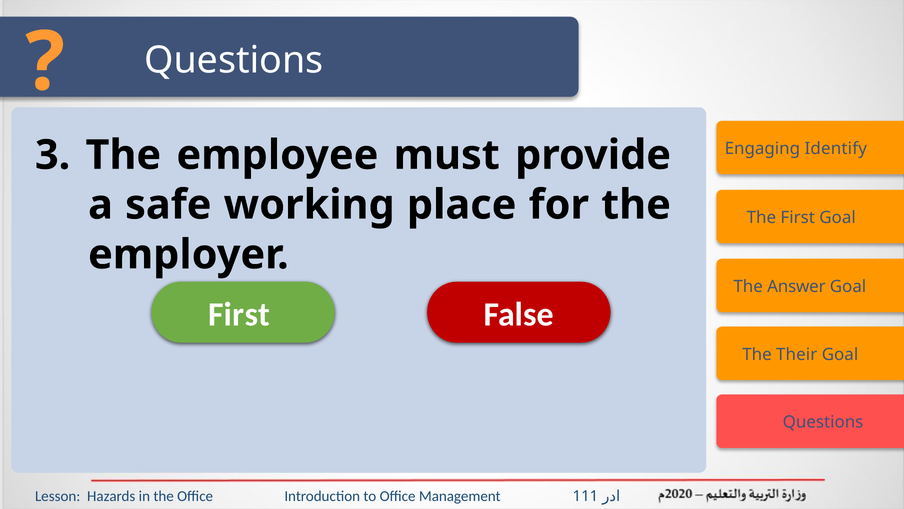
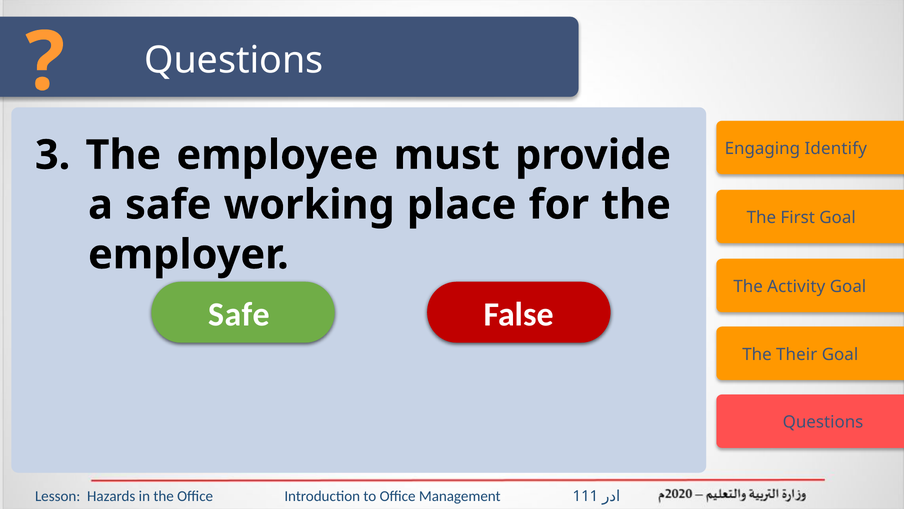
Answer: Answer -> Activity (796, 286)
First: First -> Safe (239, 314)
